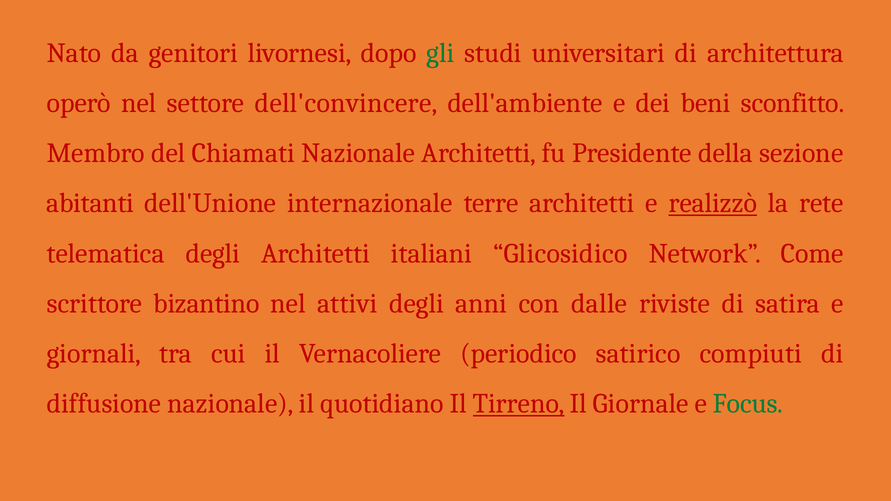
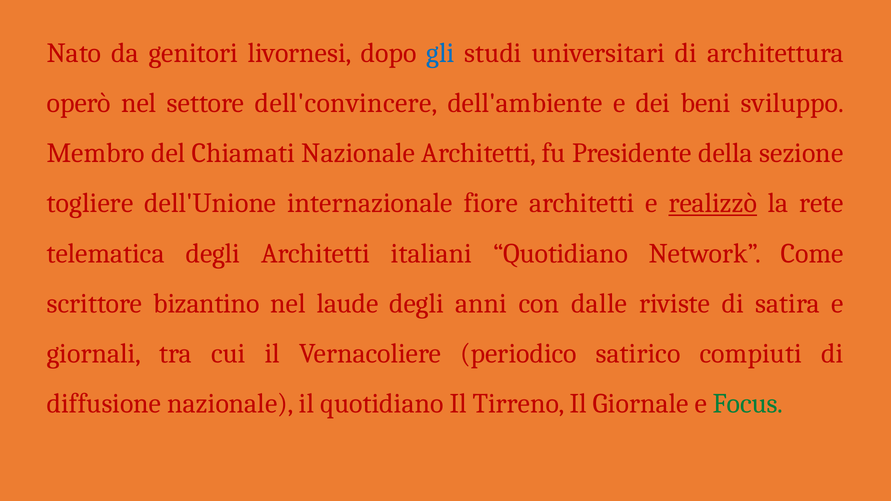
gli colour: green -> blue (440, 53)
sconfitto: sconfitto -> sviluppo (793, 103)
abitanti: abitanti -> togliere (90, 203)
terre: terre -> fiore (491, 203)
italiani Glicosidico: Glicosidico -> Quotidiano (560, 254)
attivi: attivi -> laude (348, 304)
Tirreno underline: present -> none (519, 404)
